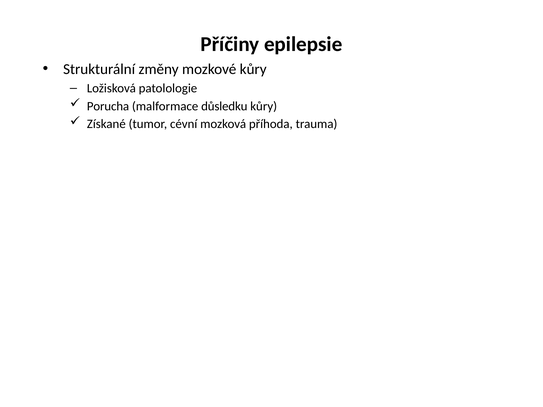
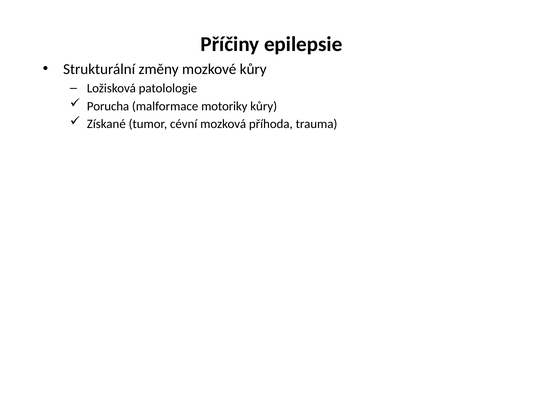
důsledku: důsledku -> motoriky (224, 106)
